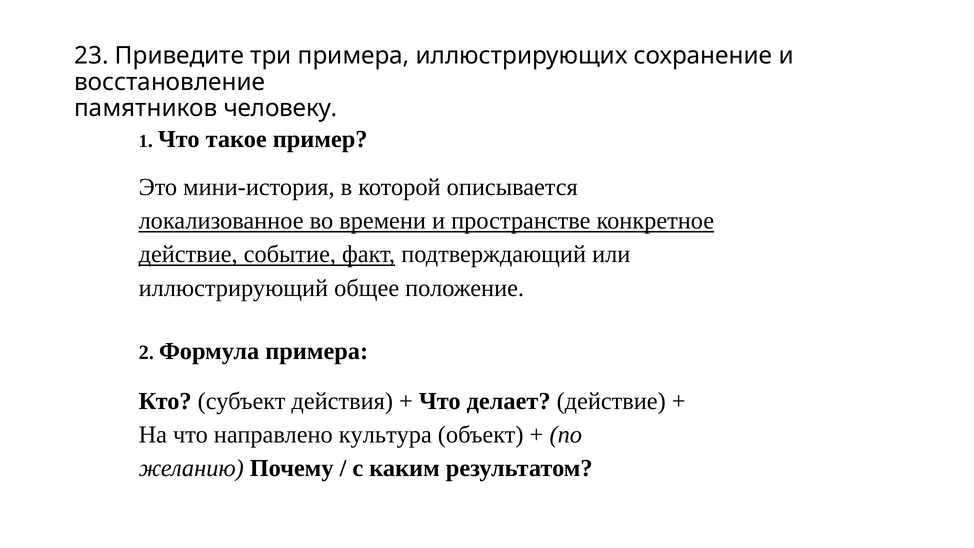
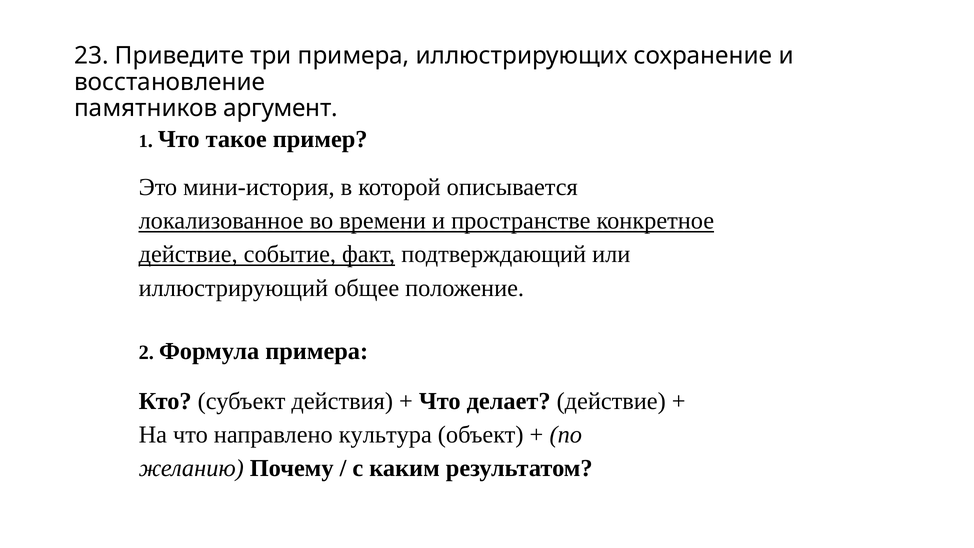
человеку: человеку -> аргумент (281, 108)
